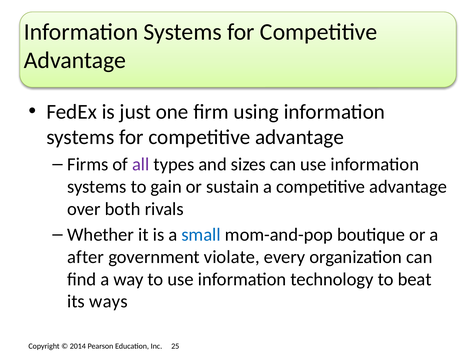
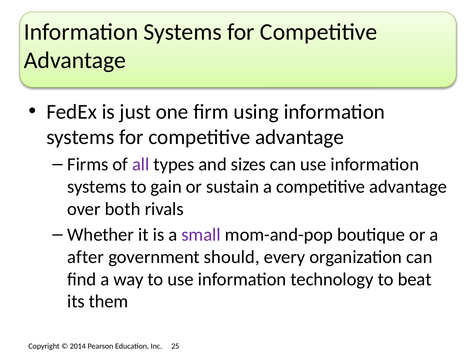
small colour: blue -> purple (201, 235)
violate: violate -> should (232, 257)
ways: ways -> them (109, 302)
